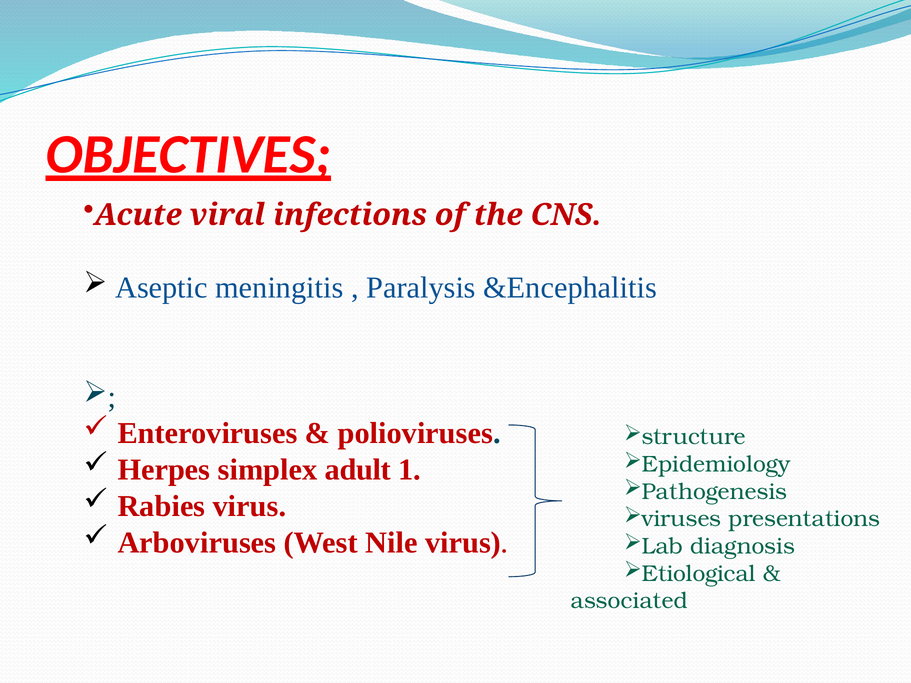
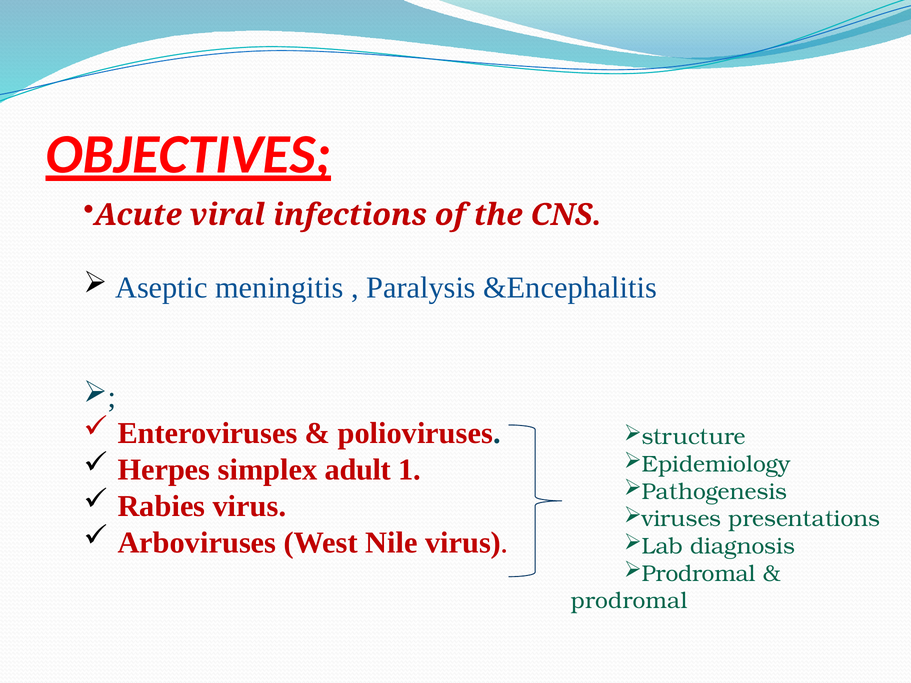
Etiological: Etiological -> Prodromal (699, 574)
associated: associated -> prodromal (629, 601)
